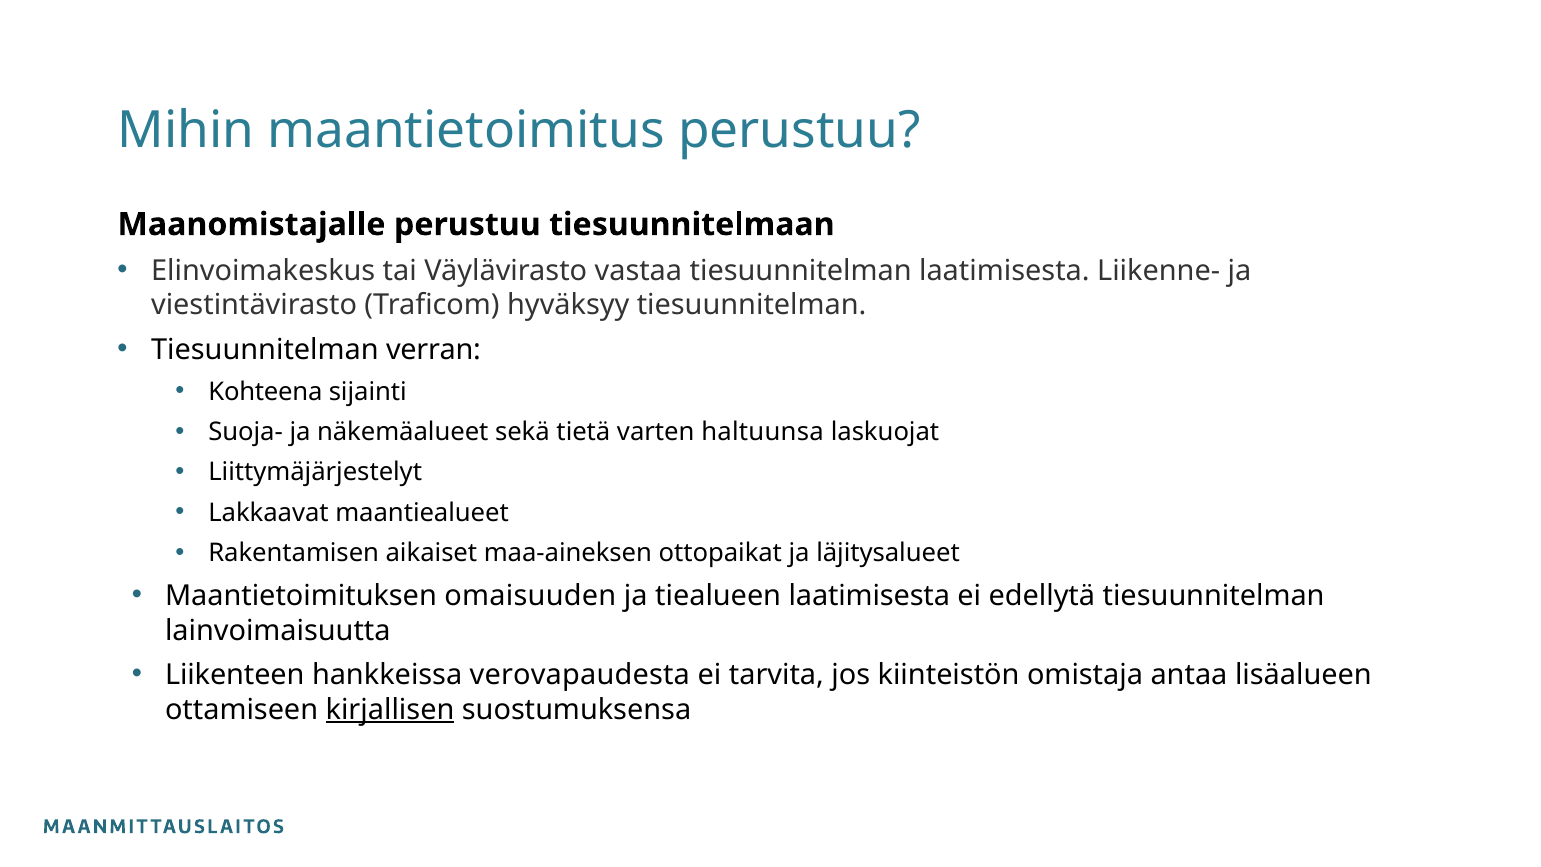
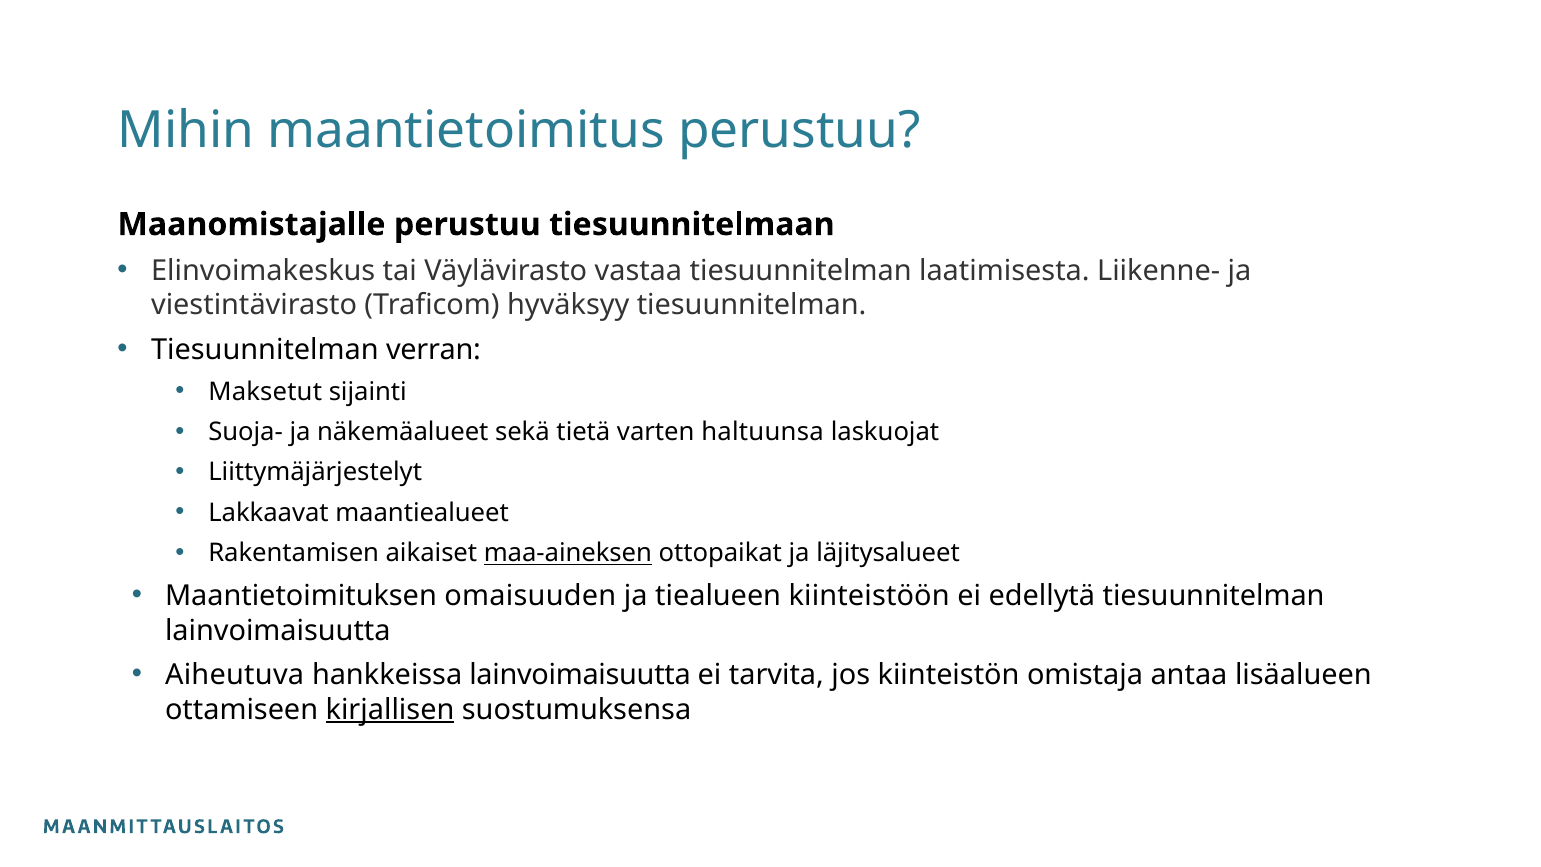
Kohteena: Kohteena -> Maksetut (265, 392)
maa-aineksen underline: none -> present (568, 553)
tiealueen laatimisesta: laatimisesta -> kiinteistöön (869, 596)
Liikenteen: Liikenteen -> Aiheutuva (235, 675)
hankkeissa verovapaudesta: verovapaudesta -> lainvoimaisuutta (580, 675)
